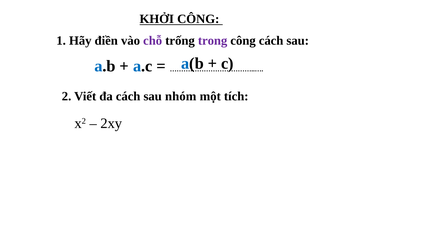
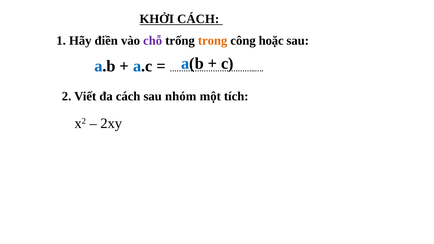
KHỞI CÔNG: CÔNG -> CÁCH (198, 19)
trong colour: purple -> orange (213, 41)
công cách: cách -> hoặc (271, 41)
